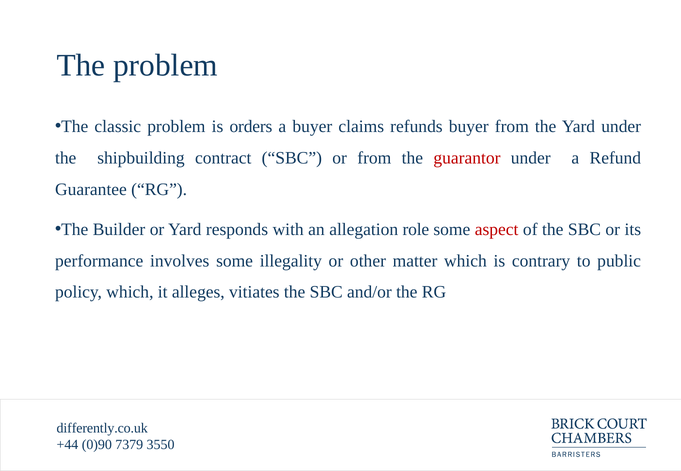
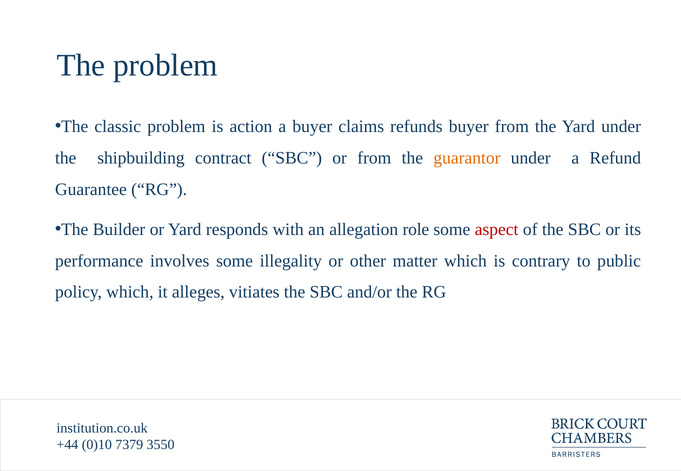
orders: orders -> action (251, 127)
guarantor colour: red -> orange (467, 158)
differently.co.uk: differently.co.uk -> institution.co.uk (102, 429)
0)90: 0)90 -> 0)10 (97, 445)
